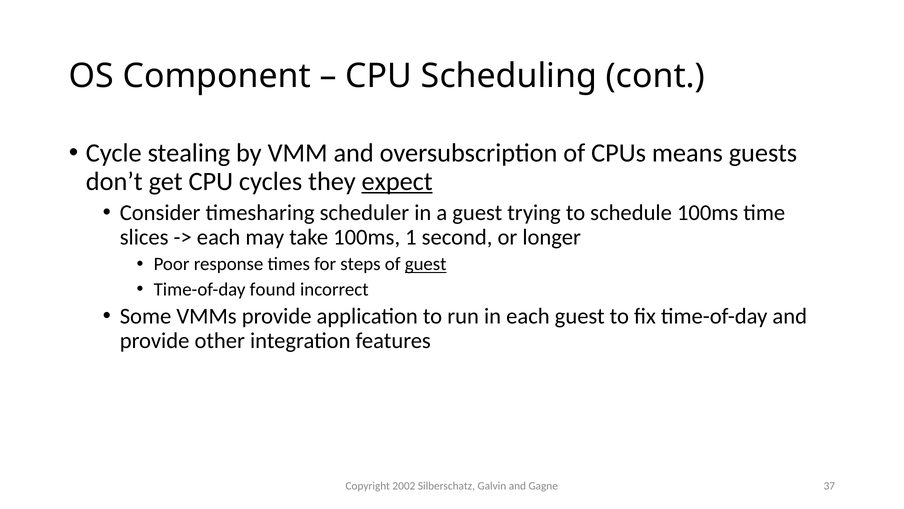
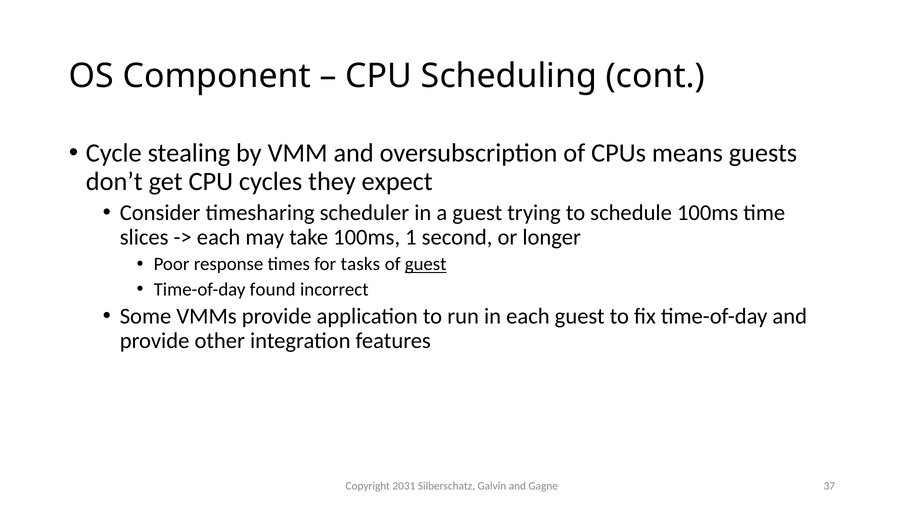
expect underline: present -> none (397, 181)
steps: steps -> tasks (360, 264)
2002: 2002 -> 2031 (404, 485)
